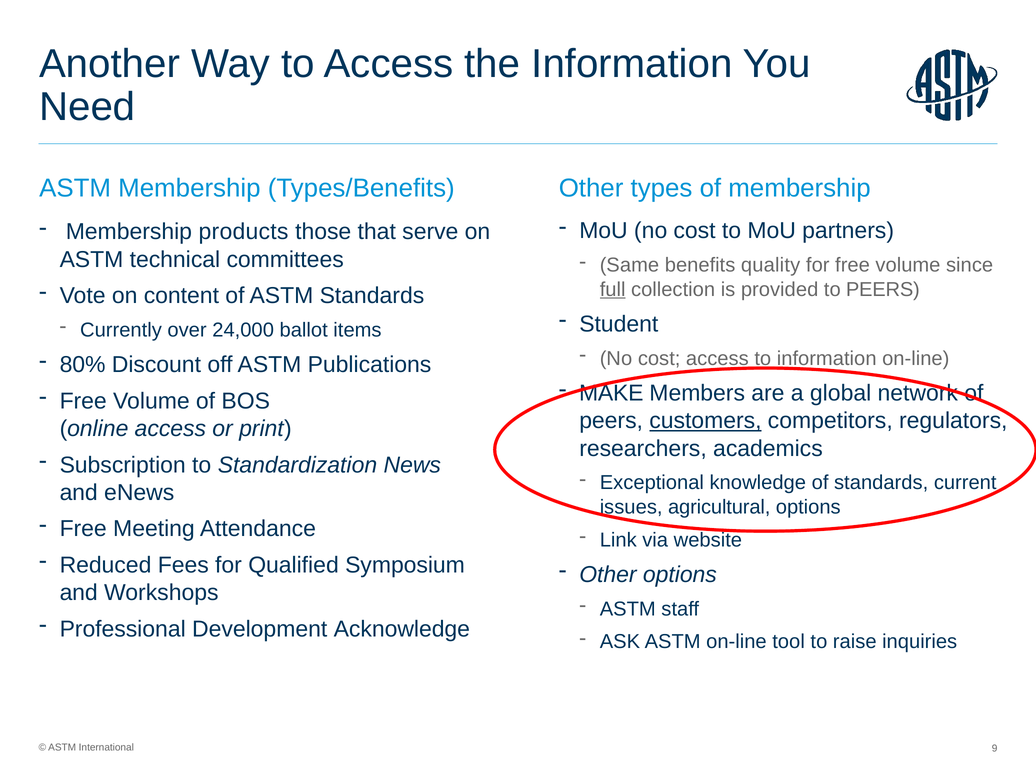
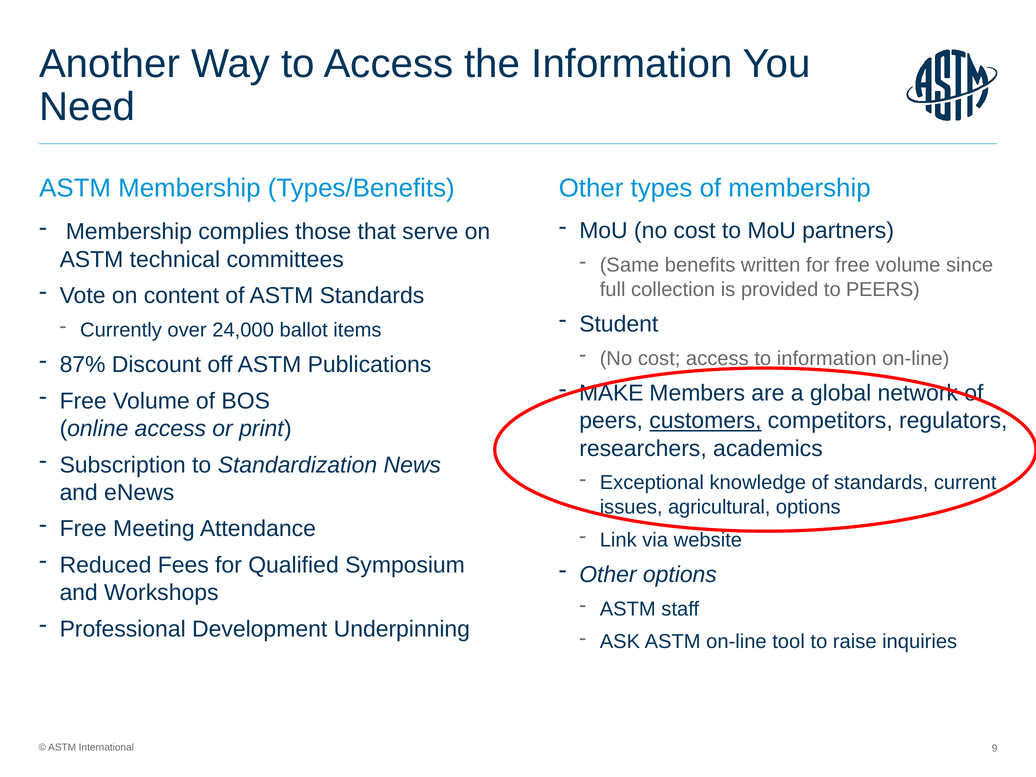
products: products -> complies (244, 232)
quality: quality -> written (771, 265)
full underline: present -> none (613, 289)
80%: 80% -> 87% (83, 365)
Acknowledge: Acknowledge -> Underpinning (402, 629)
